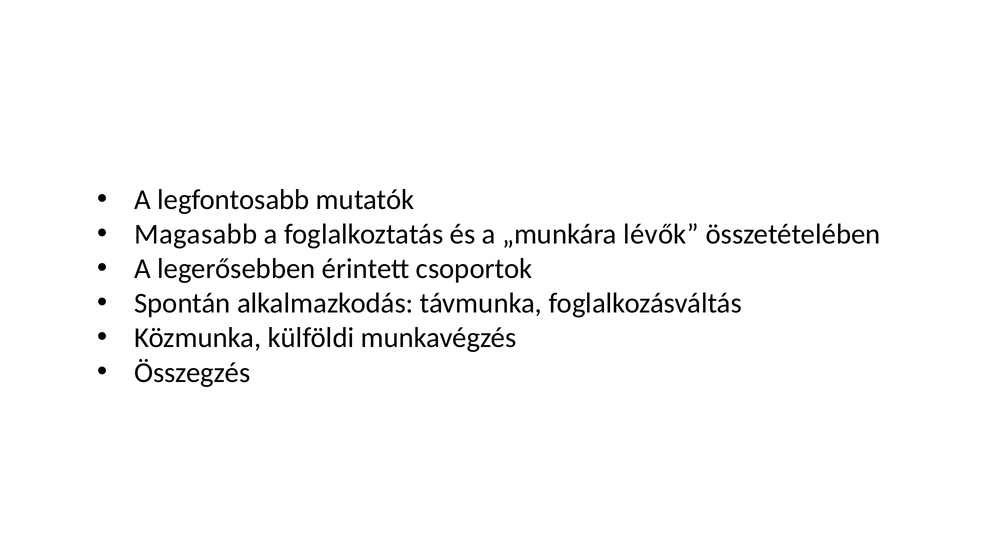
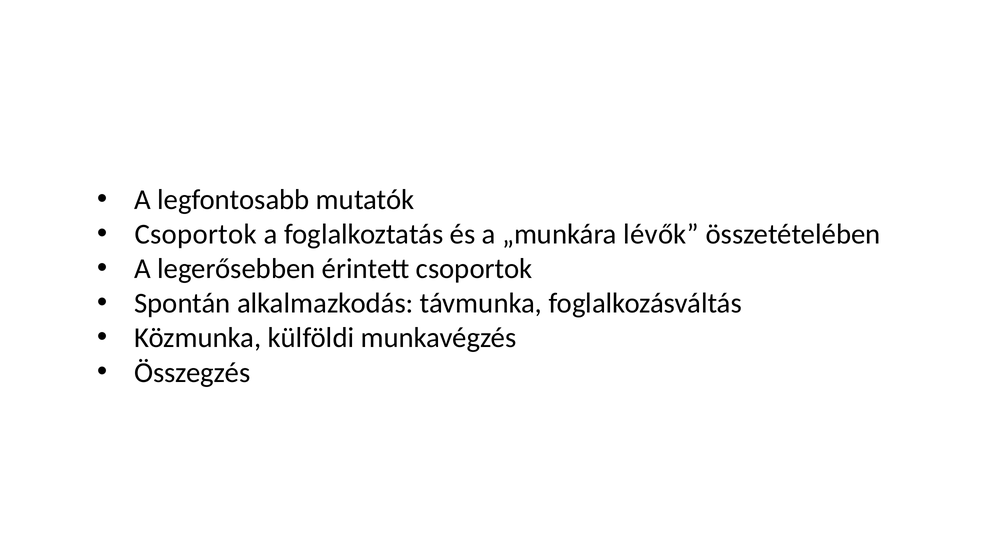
Magasabb: Magasabb -> Csoportok (196, 234)
